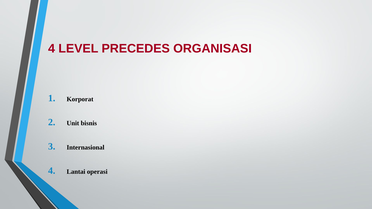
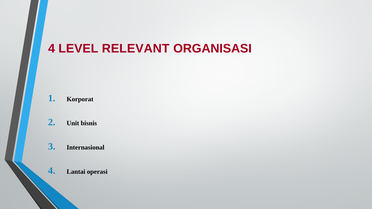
PRECEDES: PRECEDES -> RELEVANT (136, 49)
